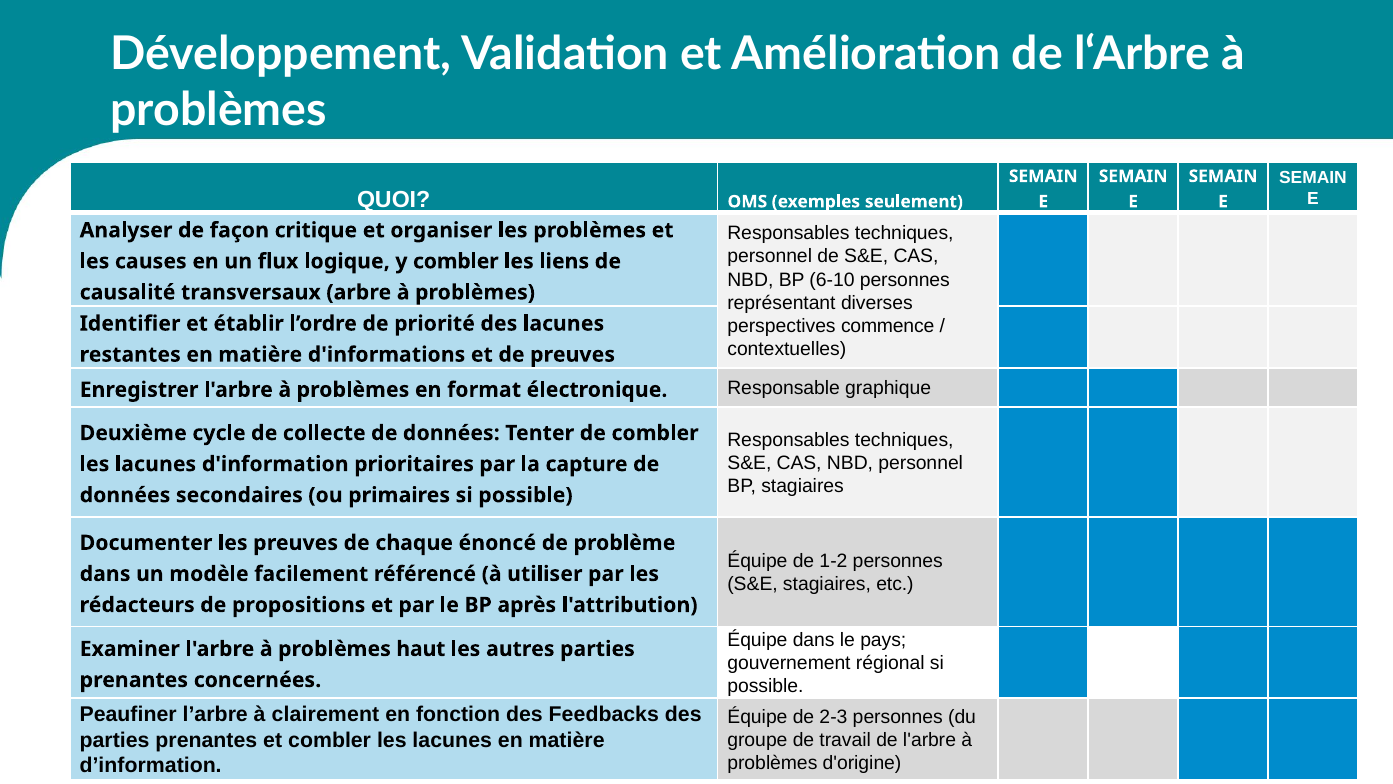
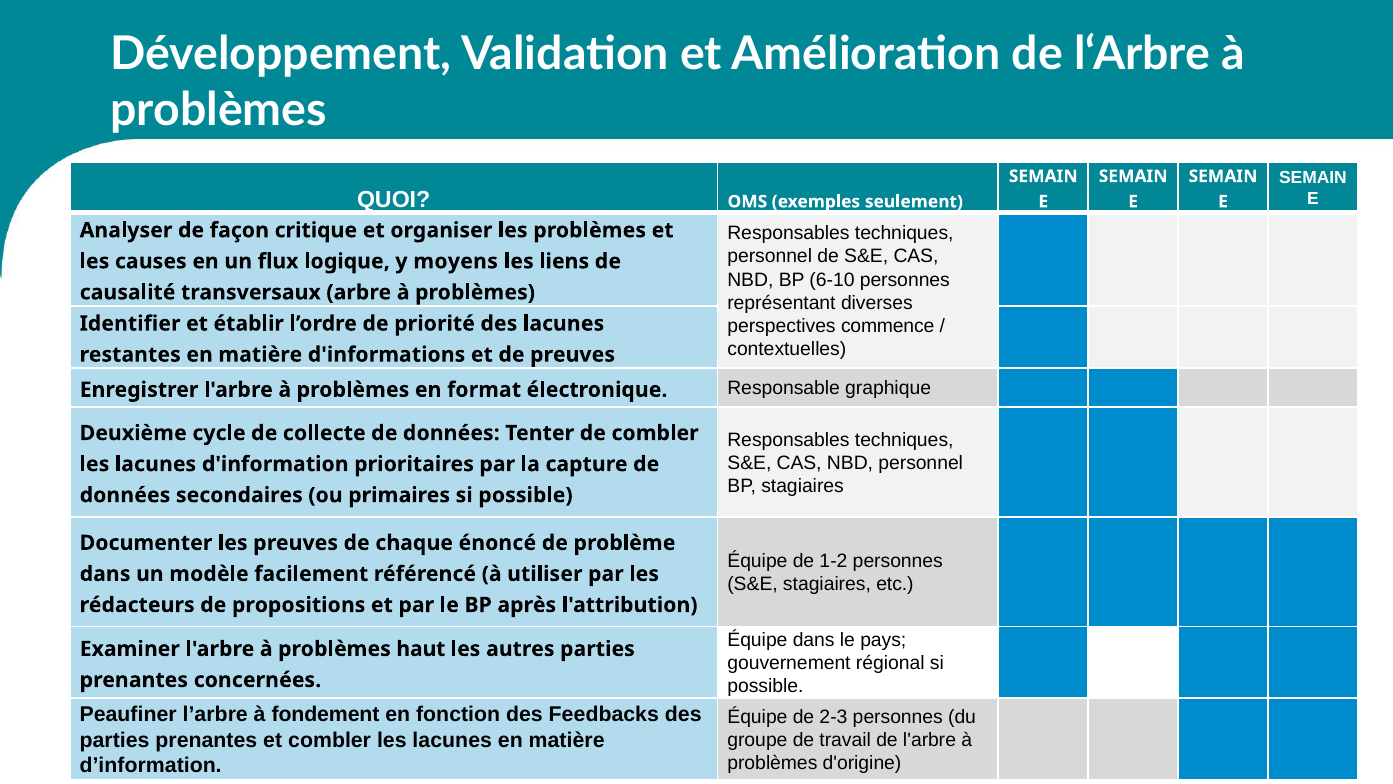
y combler: combler -> moyens (456, 261)
clairement: clairement -> fondement (326, 714)
